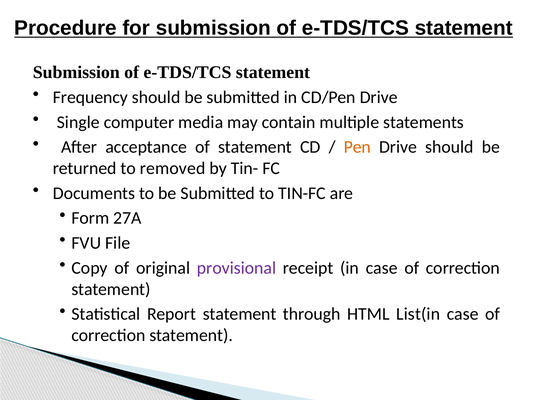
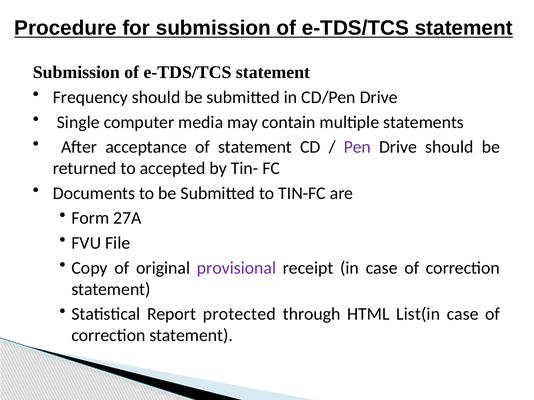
Pen colour: orange -> purple (357, 147)
removed: removed -> accepted (173, 169)
Report statement: statement -> protected (239, 314)
